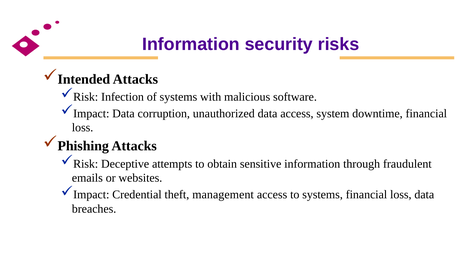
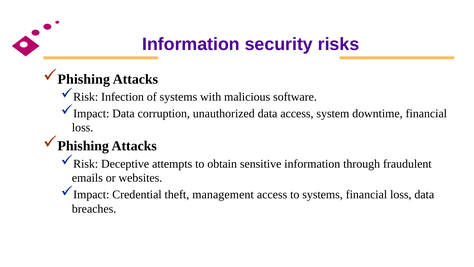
Intended: Intended -> Phishing (84, 79)
